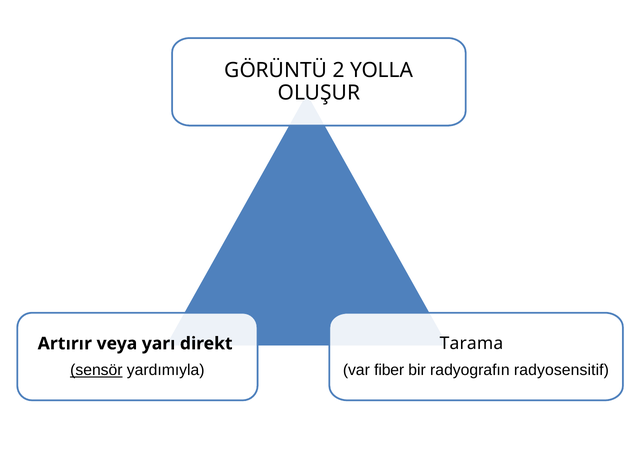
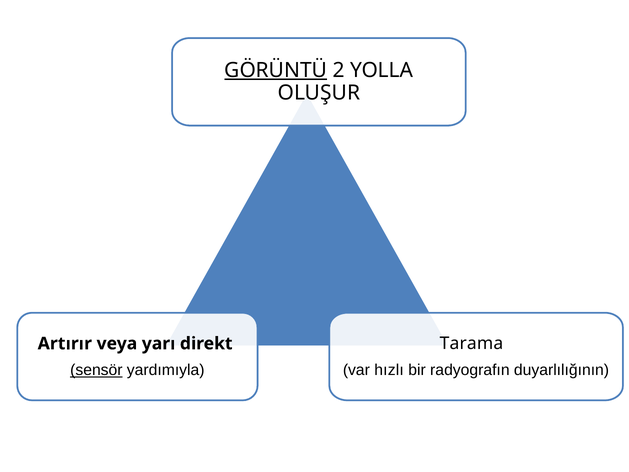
GÖRÜNTÜ underline: none -> present (276, 70)
fiber: fiber -> hızlı (389, 370)
radyosensitif: radyosensitif -> duyarlılığının (562, 370)
